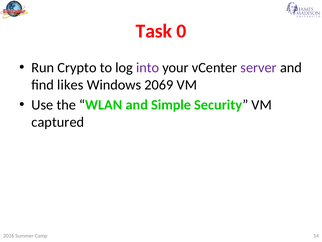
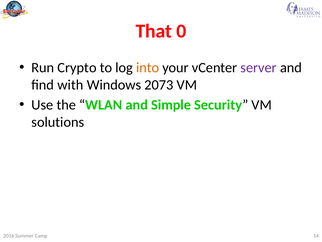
Task: Task -> That (154, 31)
into colour: purple -> orange (148, 68)
likes: likes -> with (70, 85)
2069: 2069 -> 2073 (159, 85)
captured: captured -> solutions (58, 122)
